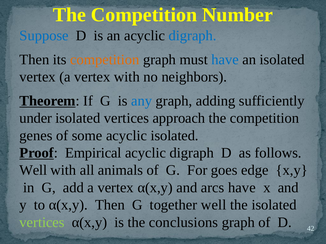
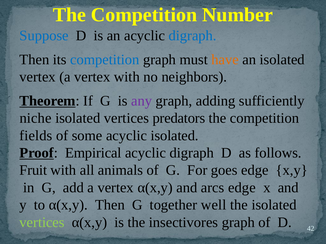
competition colour: orange -> blue (105, 60)
have colour: blue -> orange (225, 60)
any colour: blue -> purple (142, 101)
under: under -> niche (36, 118)
approach: approach -> predators (179, 118)
genes: genes -> fields (36, 136)
Well: Well -> Fruit (33, 171)
arcs have: have -> edge (242, 188)
conclusions: conclusions -> insectivores (184, 223)
